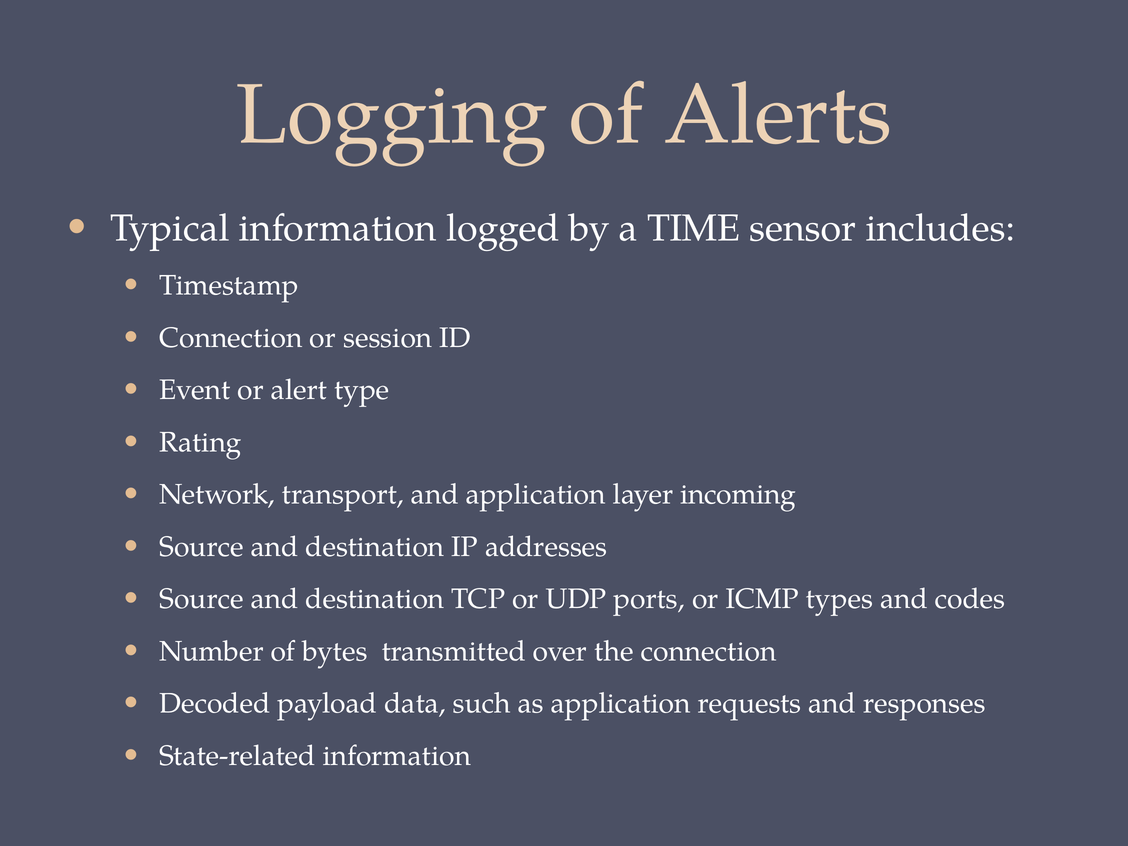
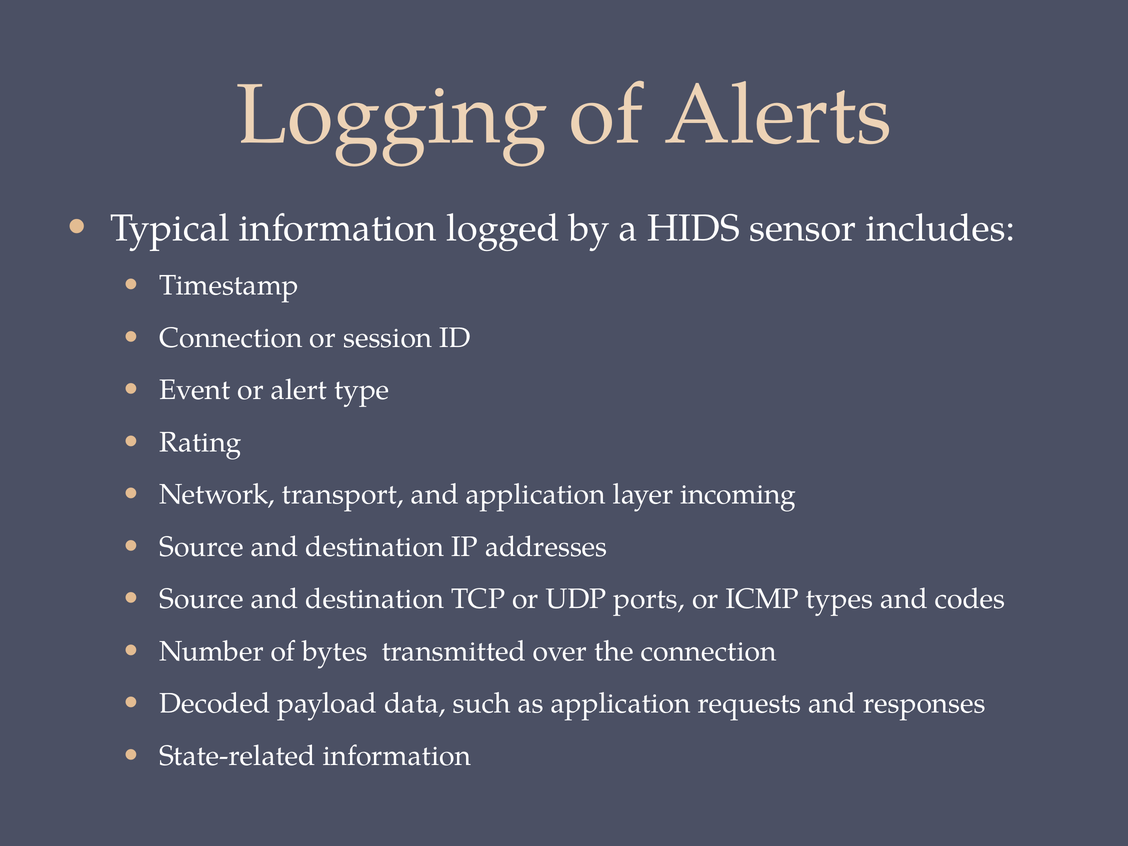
TIME: TIME -> HIDS (693, 228)
